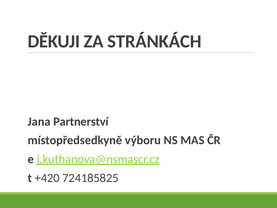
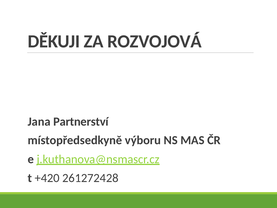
STRÁNKÁCH: STRÁNKÁCH -> ROZVOJOVÁ (154, 41)
724185825: 724185825 -> 261272428 (90, 178)
